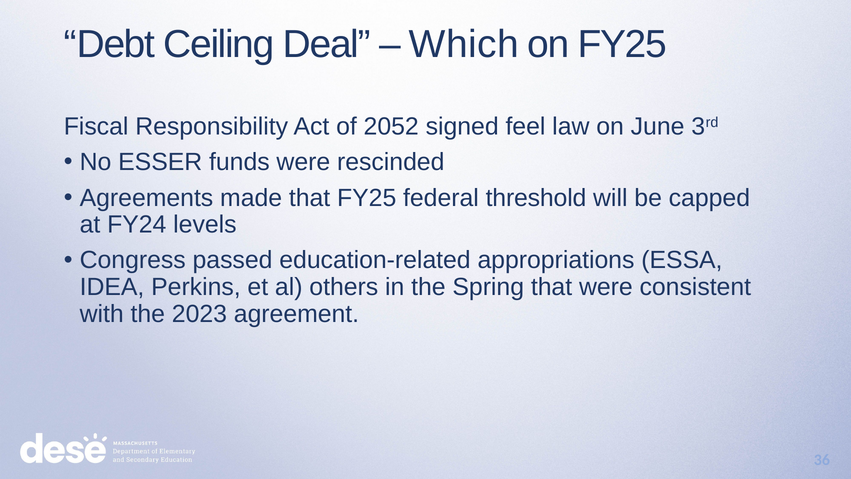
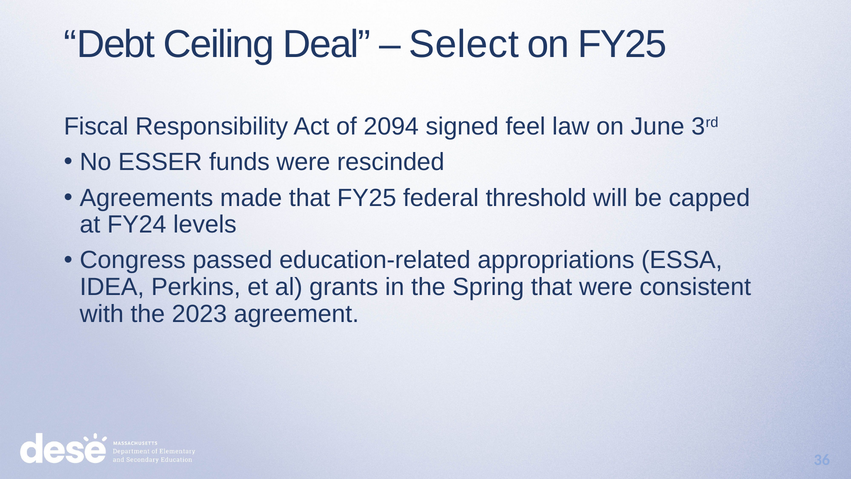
Which: Which -> Select (464, 44)
2052: 2052 -> 2094 (391, 126)
others: others -> grants (344, 287)
